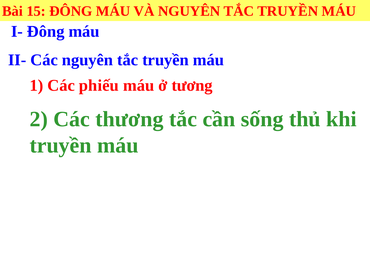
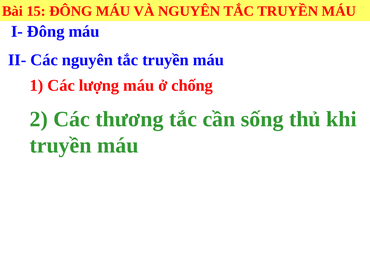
phiếu: phiếu -> lượng (99, 86)
tương: tương -> chống (192, 86)
